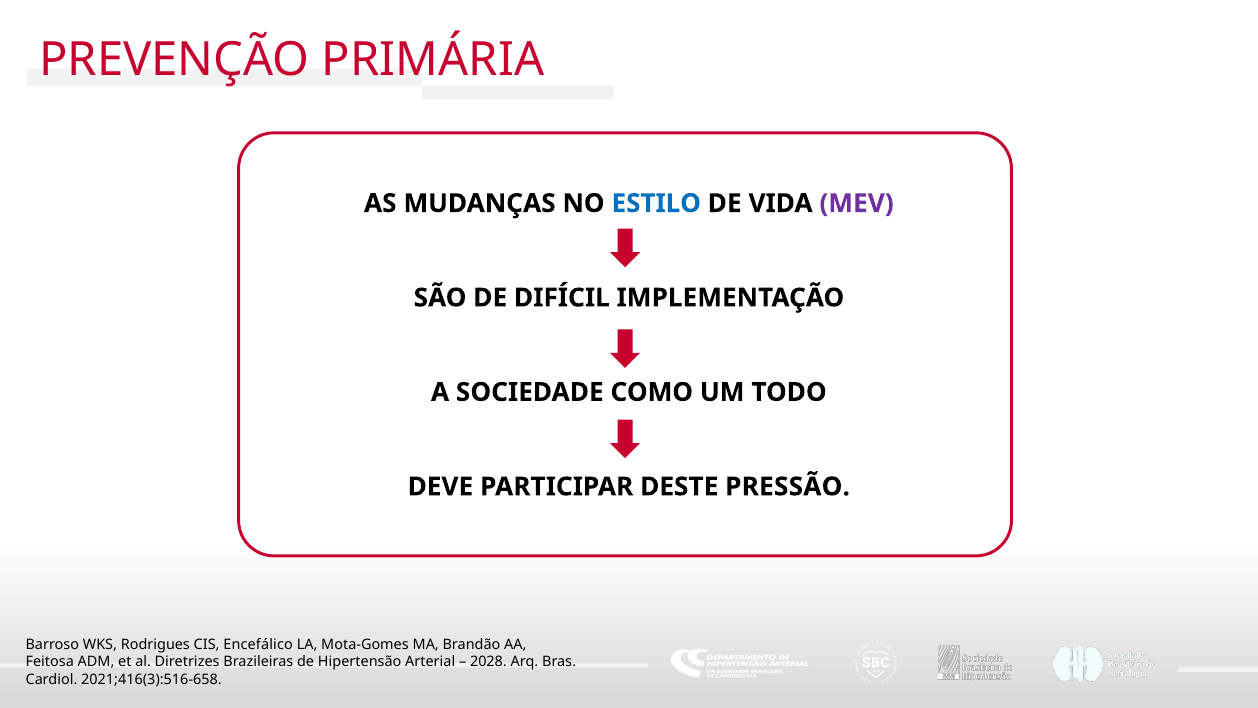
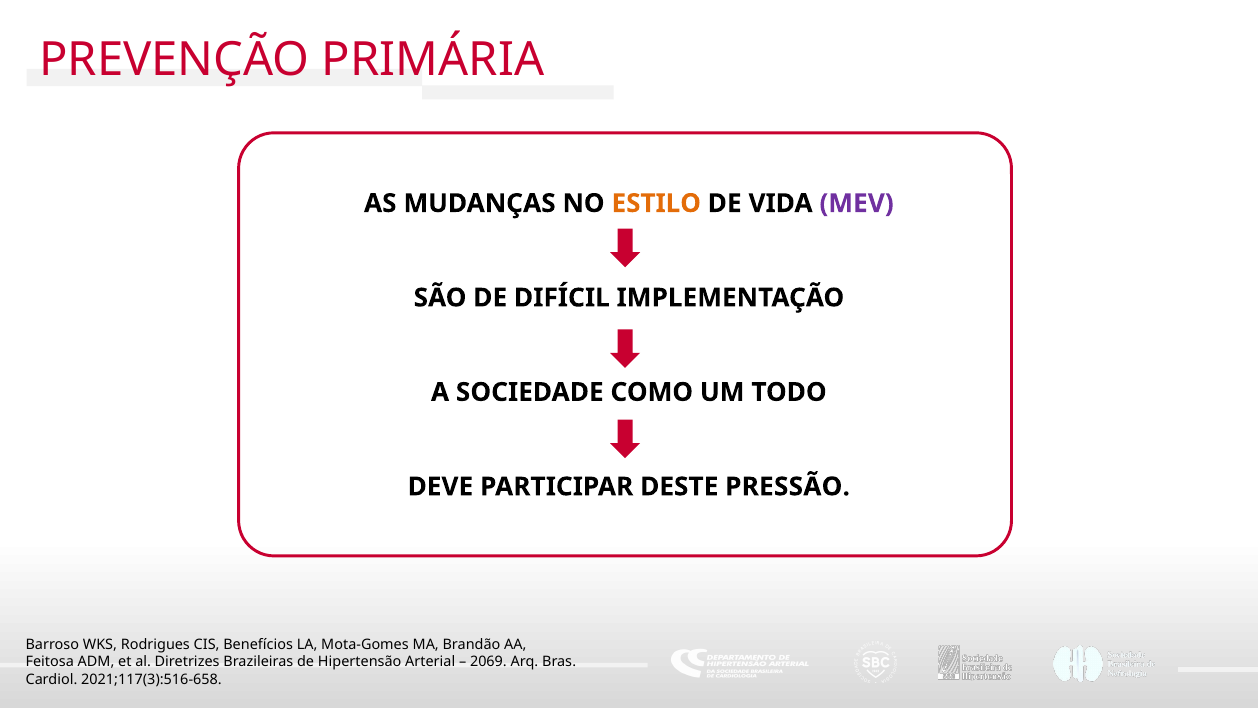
ESTILO colour: blue -> orange (656, 203)
Encefálico: Encefálico -> Benefícios (258, 644)
2028: 2028 -> 2069 (488, 662)
2021;416(3):516-658: 2021;416(3):516-658 -> 2021;117(3):516-658 (152, 679)
